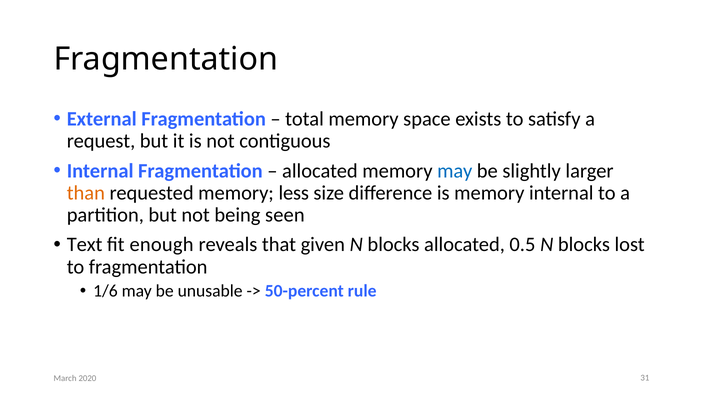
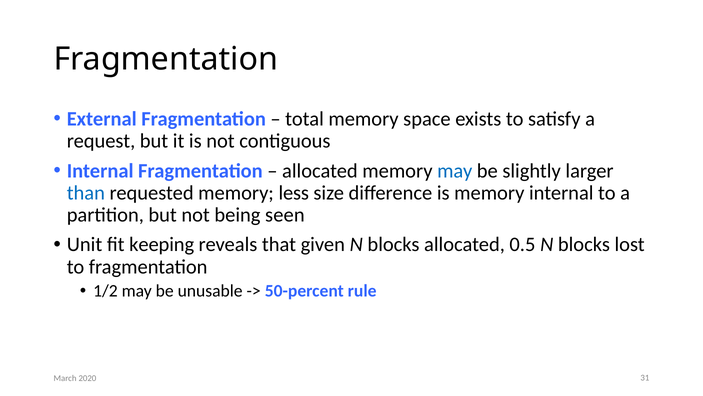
than colour: orange -> blue (86, 193)
Text: Text -> Unit (85, 244)
enough: enough -> keeping (162, 244)
1/6: 1/6 -> 1/2 (105, 291)
